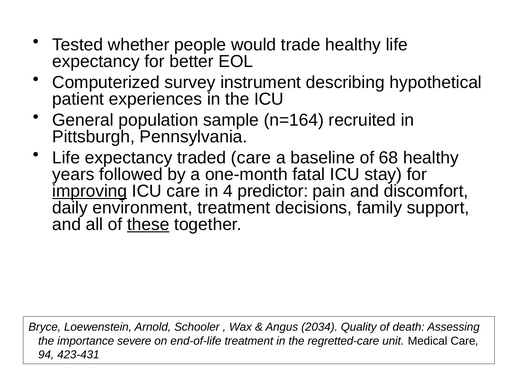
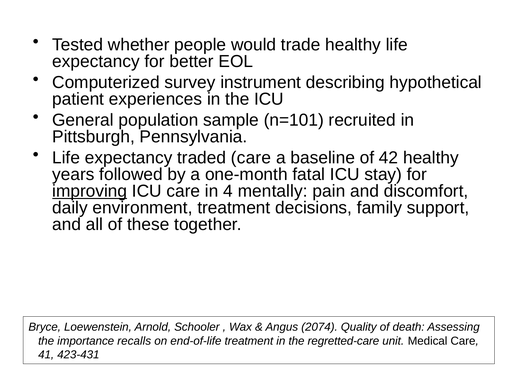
n=164: n=164 -> n=101 (294, 120)
68: 68 -> 42 (389, 157)
predictor: predictor -> mentally (273, 191)
these underline: present -> none (148, 224)
2034: 2034 -> 2074 (320, 326)
severe: severe -> recalls (134, 340)
94: 94 -> 41 (46, 354)
